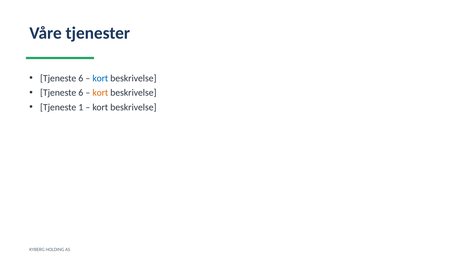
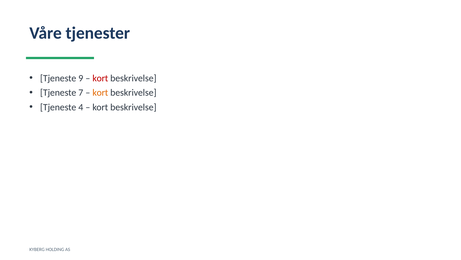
6: 6 -> 9 (81, 78)
kort colour: blue -> red (100, 78)
6: 6 -> 7 (81, 92)
1: 1 -> 4 (81, 107)
